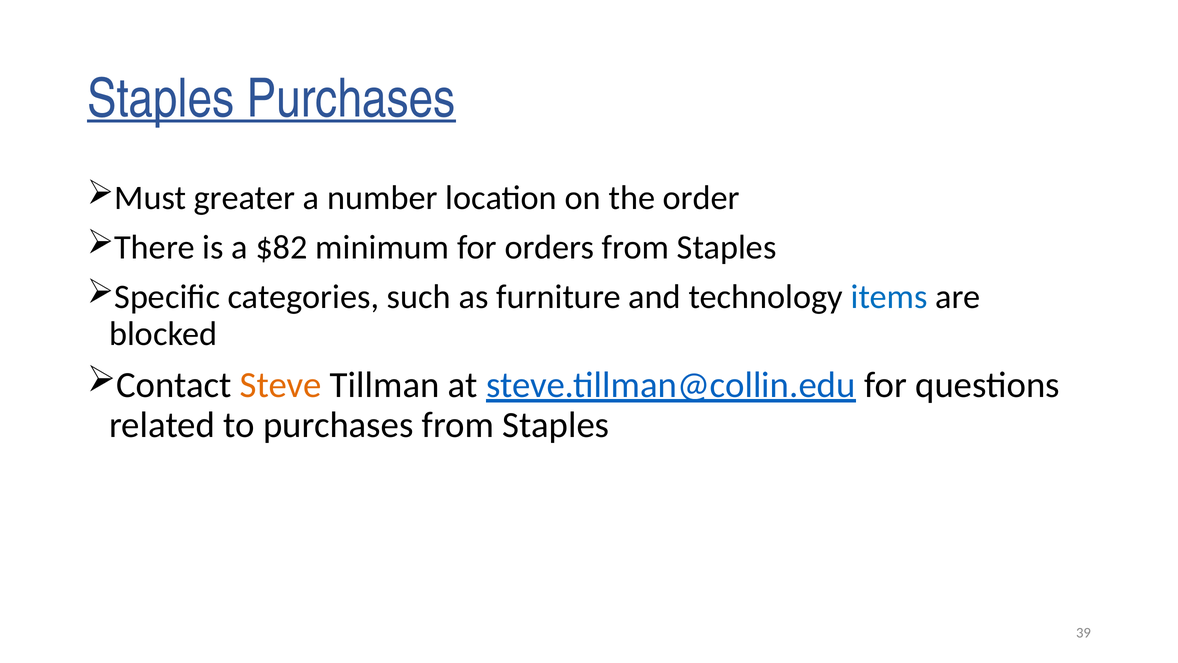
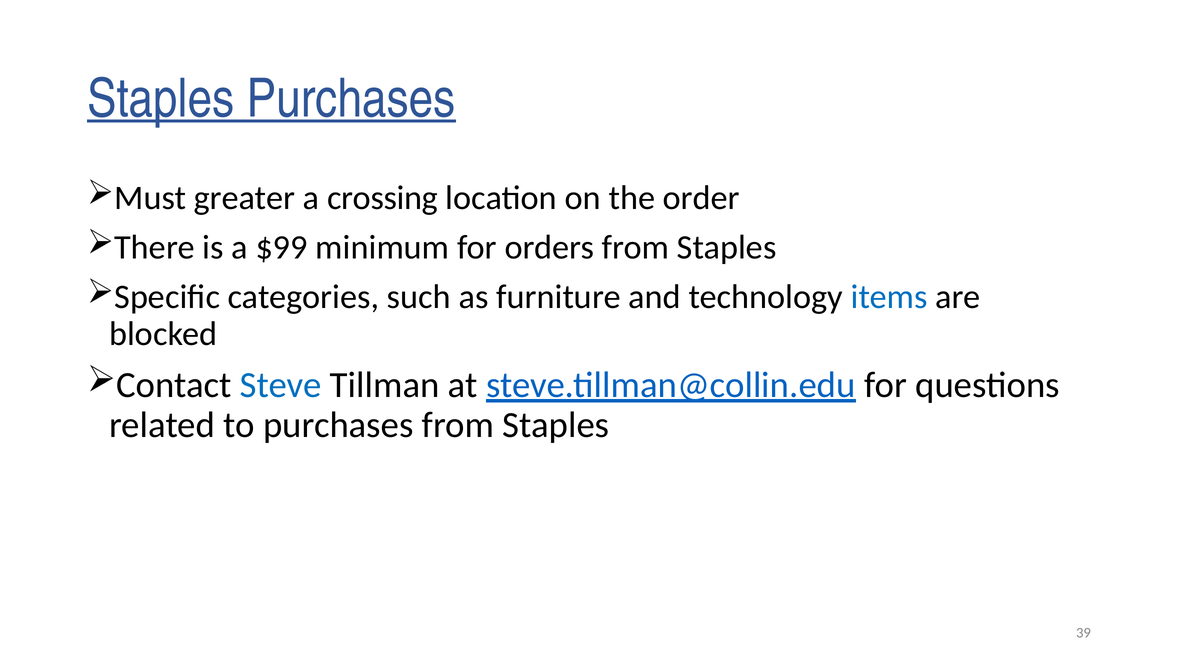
number: number -> crossing (383, 198)
$82: $82 -> $99 (282, 247)
Steve colour: orange -> blue (281, 385)
